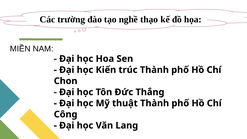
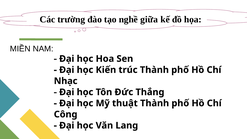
thạo: thạo -> giữa (149, 19)
Chọn: Chọn -> Nhạc (66, 81)
